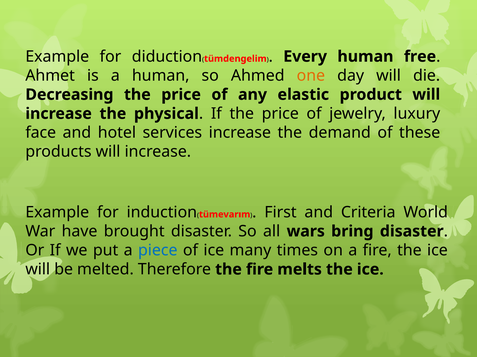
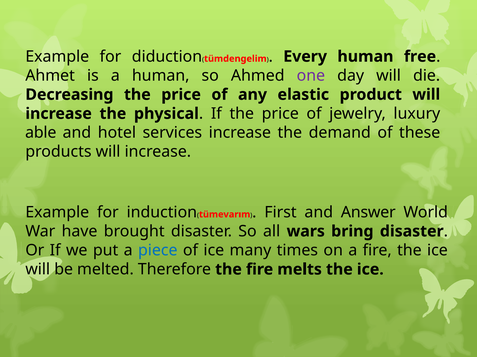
one colour: orange -> purple (311, 76)
face: face -> able (41, 133)
Criteria: Criteria -> Answer (368, 213)
